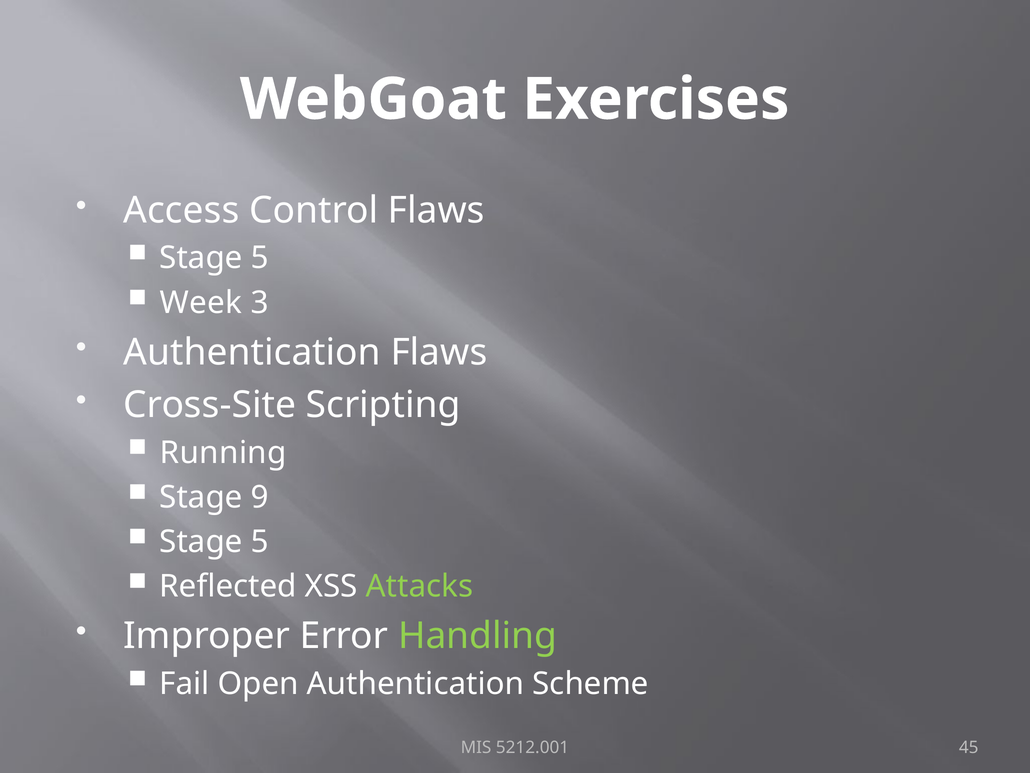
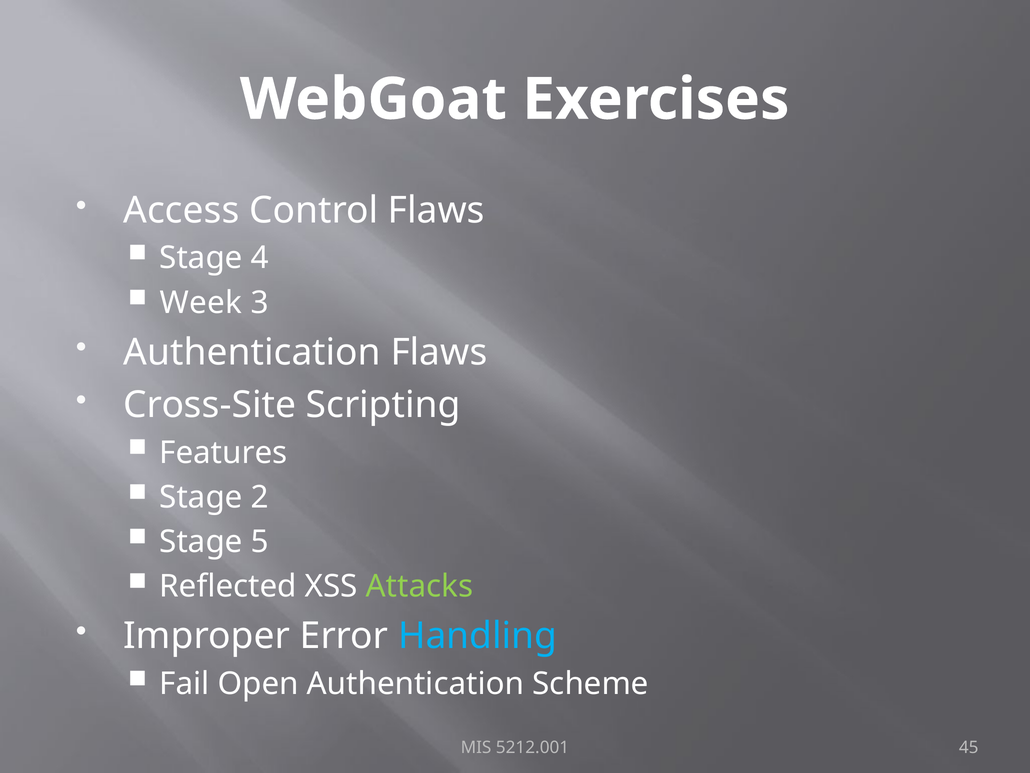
5: 5 -> 4 (260, 258)
Running: Running -> Features (223, 452)
9: 9 -> 2 (260, 497)
Handling colour: light green -> light blue (478, 636)
